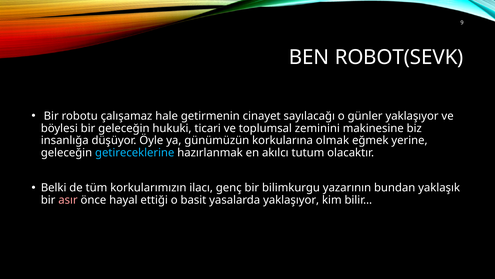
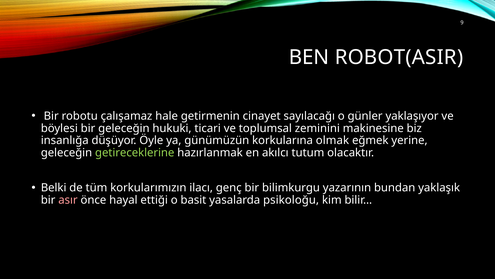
ROBOT(SEVK: ROBOT(SEVK -> ROBOT(ASIR (399, 57)
getireceklerine colour: light blue -> light green (135, 153)
yasalarda yaklaşıyor: yaklaşıyor -> psikoloğu (291, 200)
